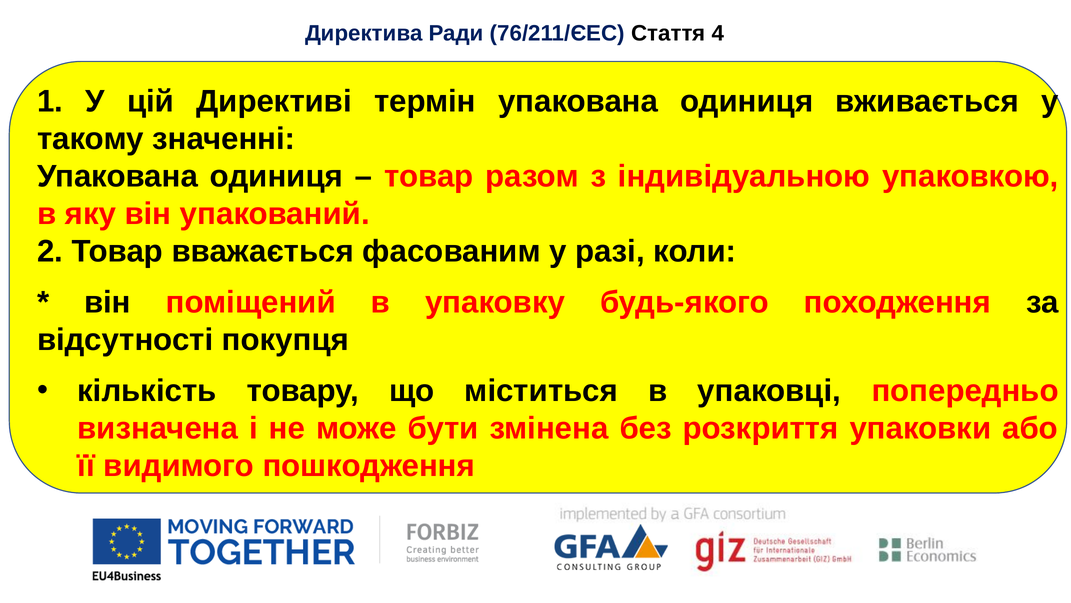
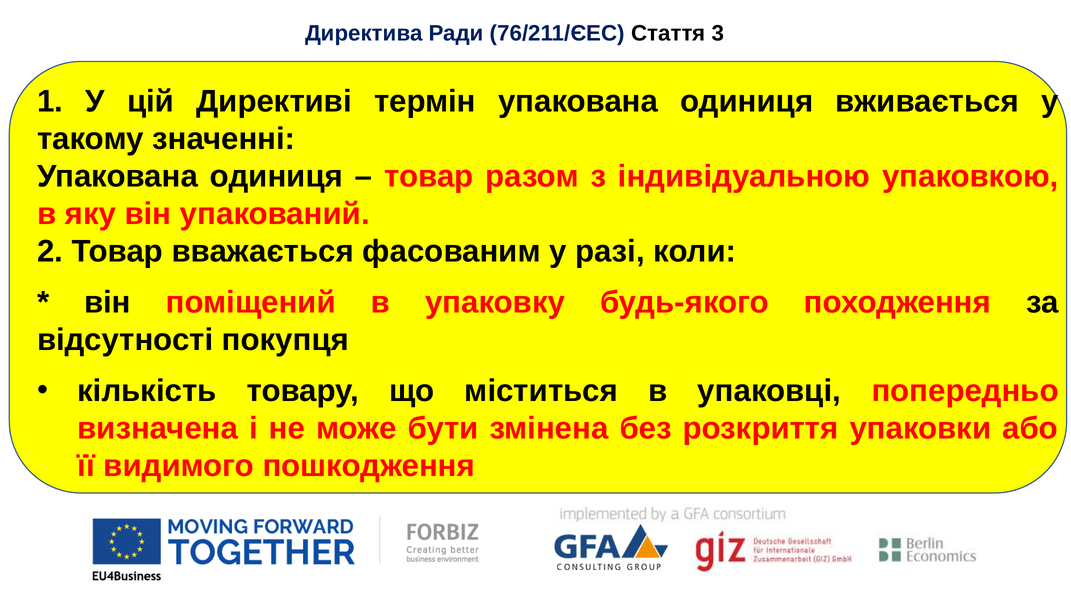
4: 4 -> 3 (718, 33)
